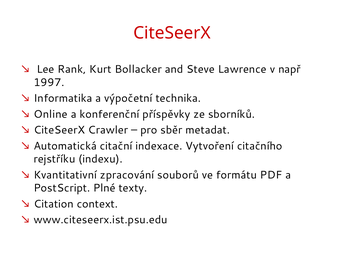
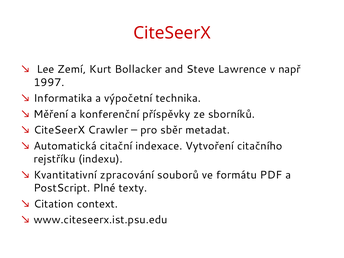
Rank: Rank -> Zemí (72, 69)
Online: Online -> Měření (51, 114)
